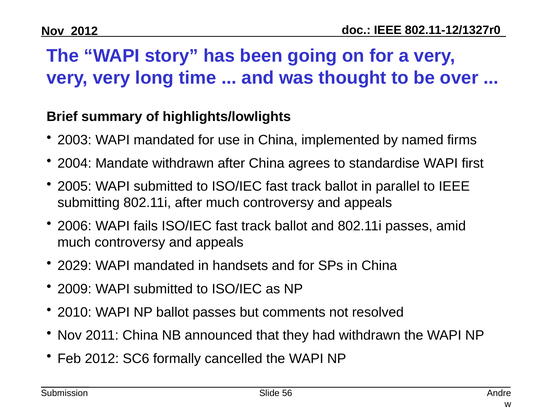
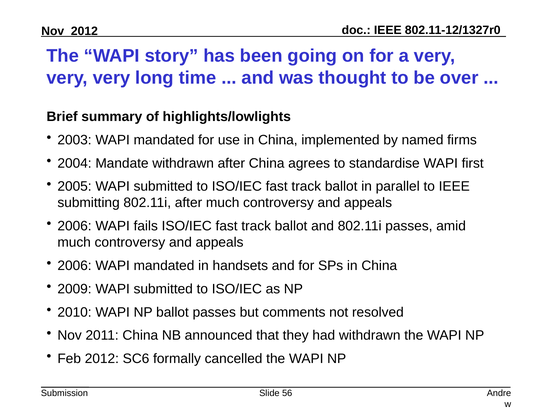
2029: 2029 -> 2006 (75, 266)
